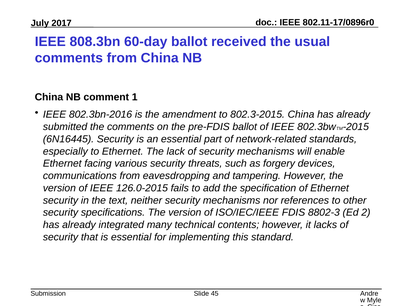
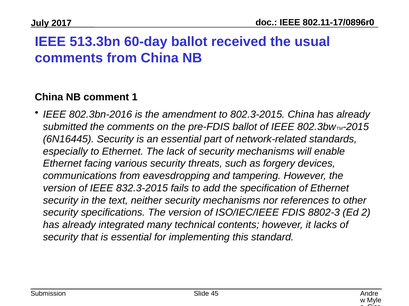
808.3bn: 808.3bn -> 513.3bn (95, 42)
126.0-2015: 126.0-2015 -> 832.3-2015 (142, 189)
